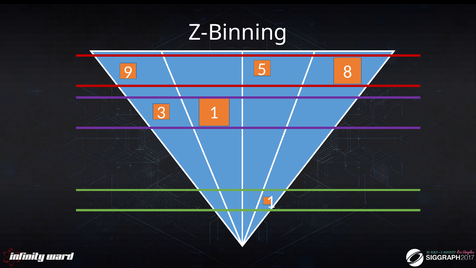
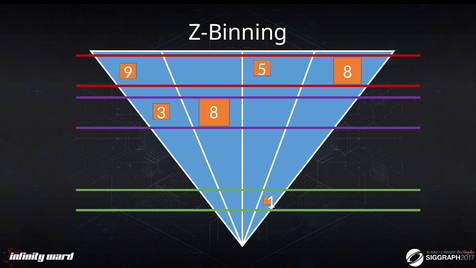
3 1: 1 -> 8 (214, 113)
